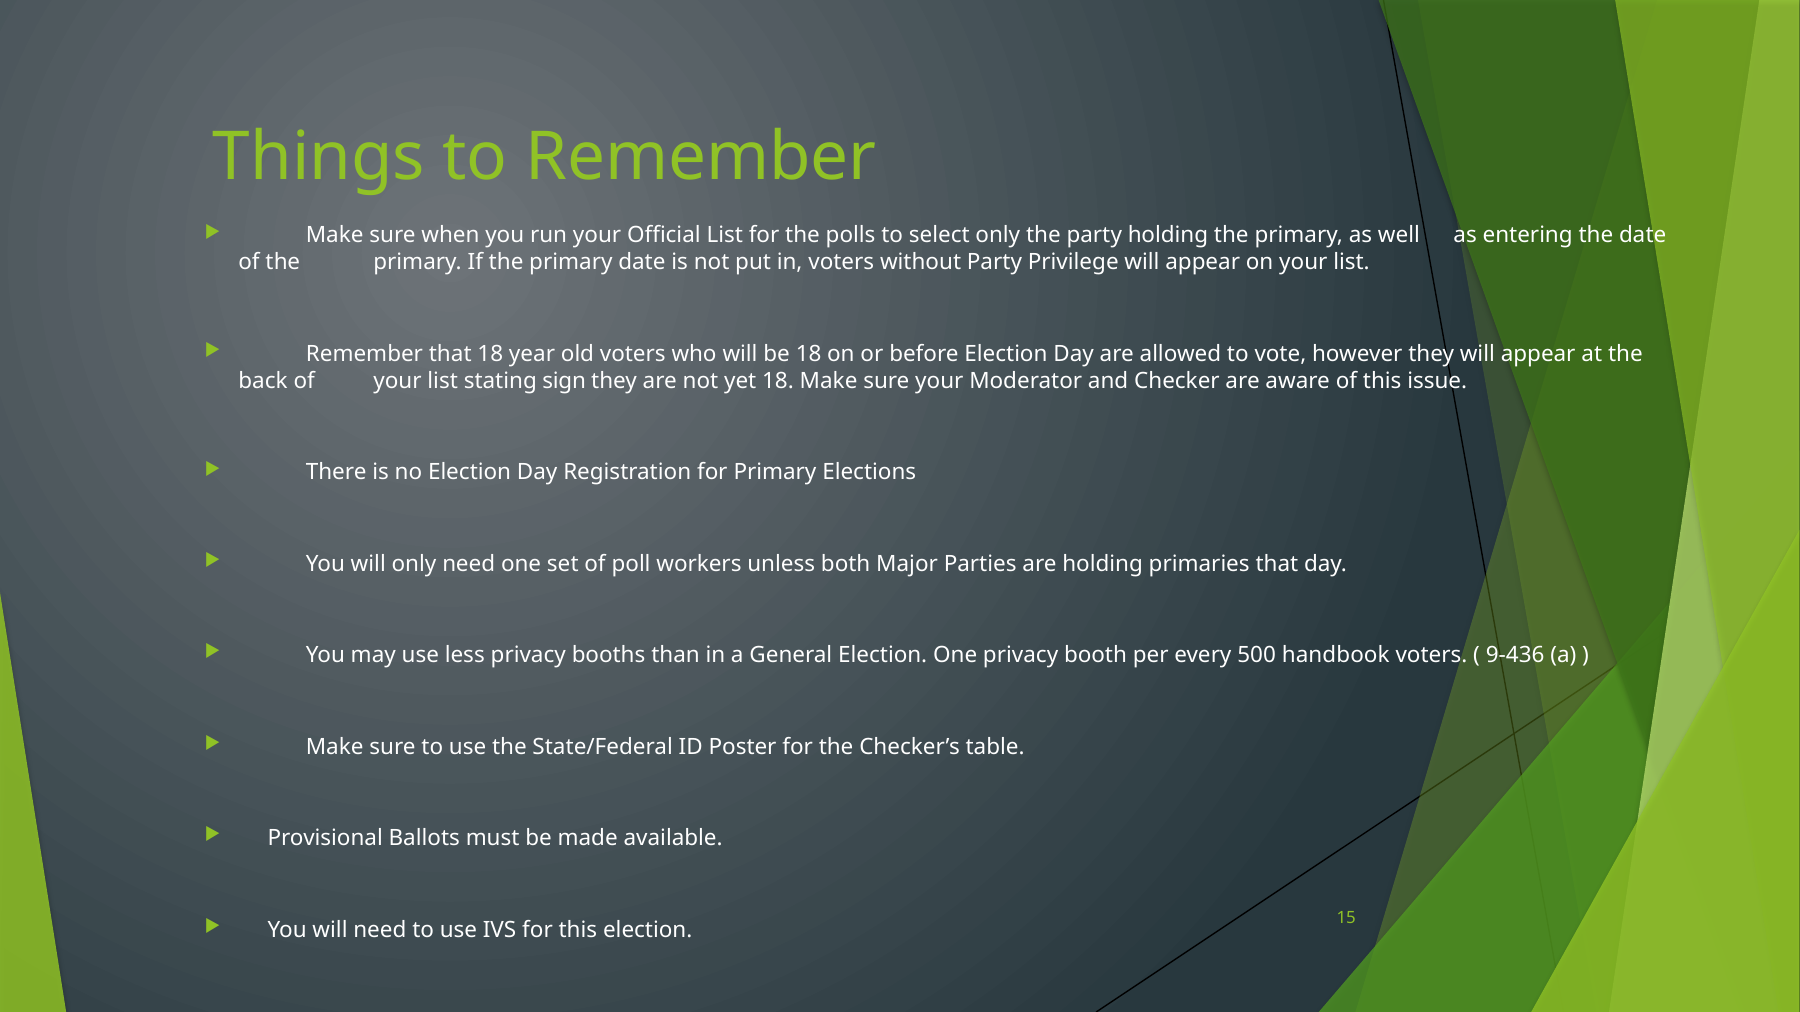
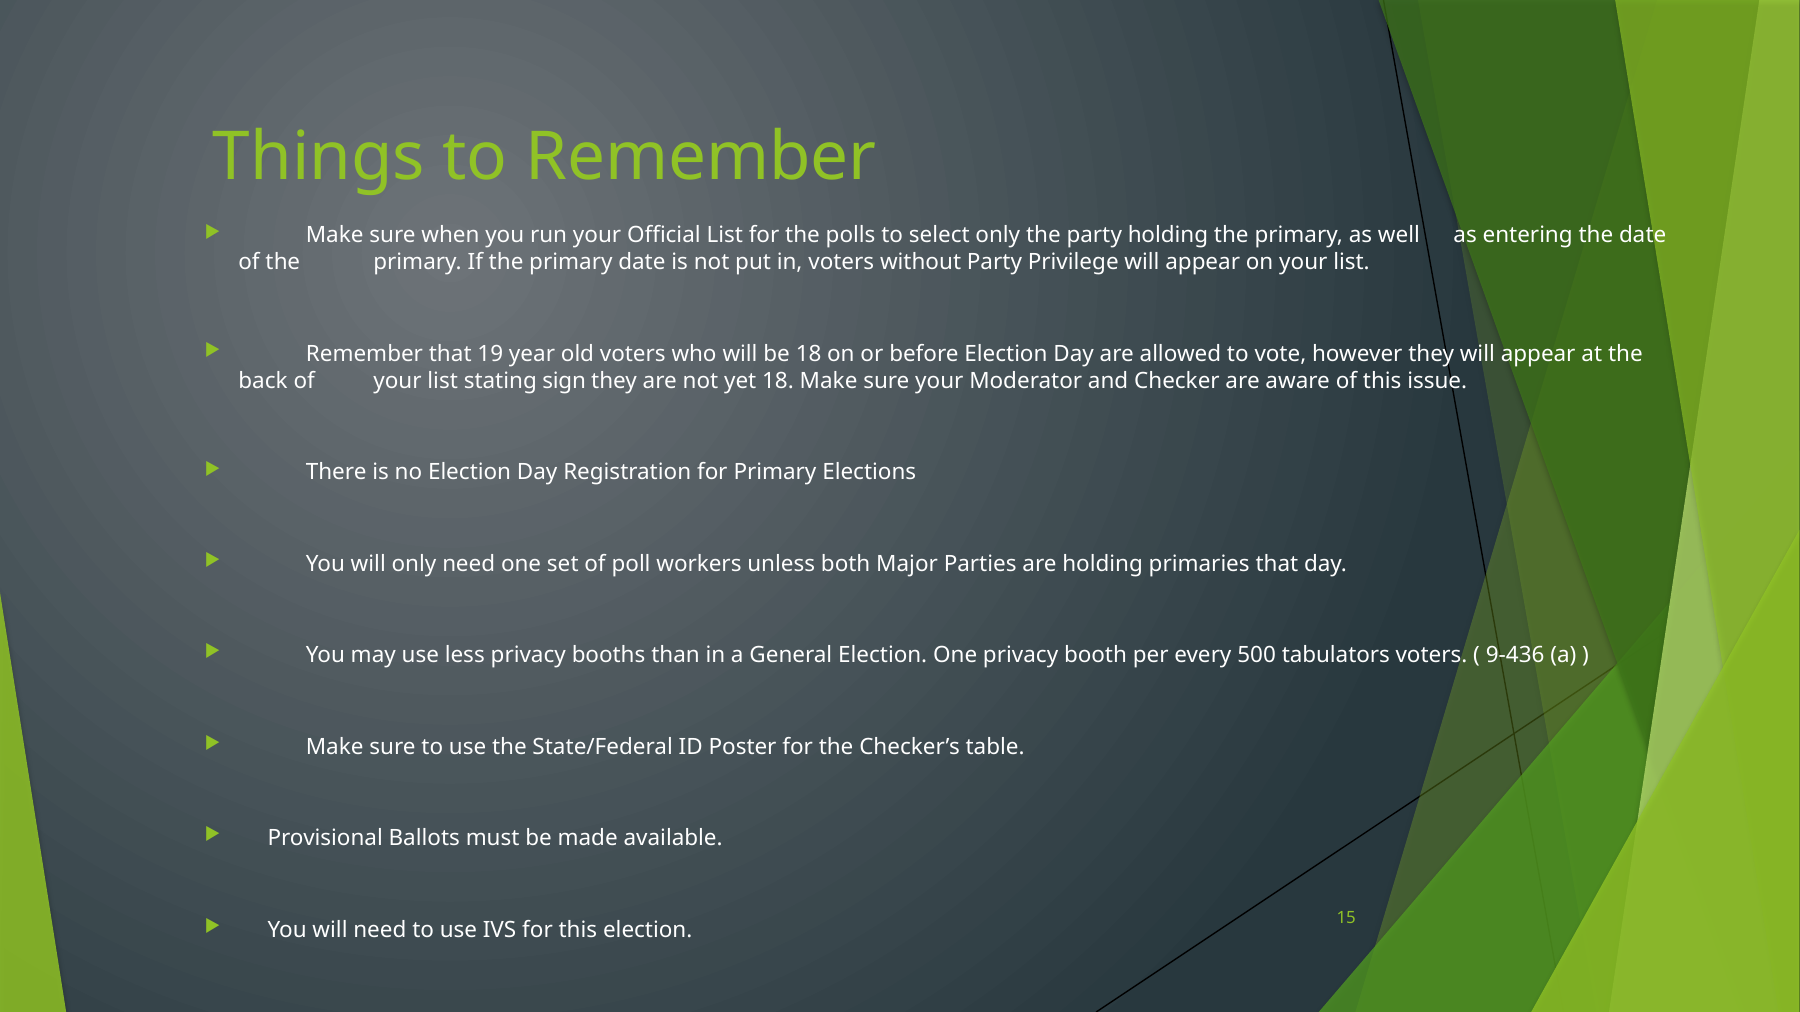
that 18: 18 -> 19 (490, 354)
handbook: handbook -> tabulators (1336, 656)
